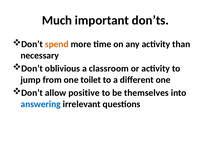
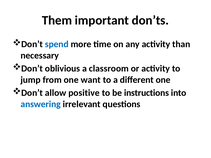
Much: Much -> Them (57, 20)
spend colour: orange -> blue (57, 44)
toilet: toilet -> want (91, 80)
themselves: themselves -> instructions (146, 93)
